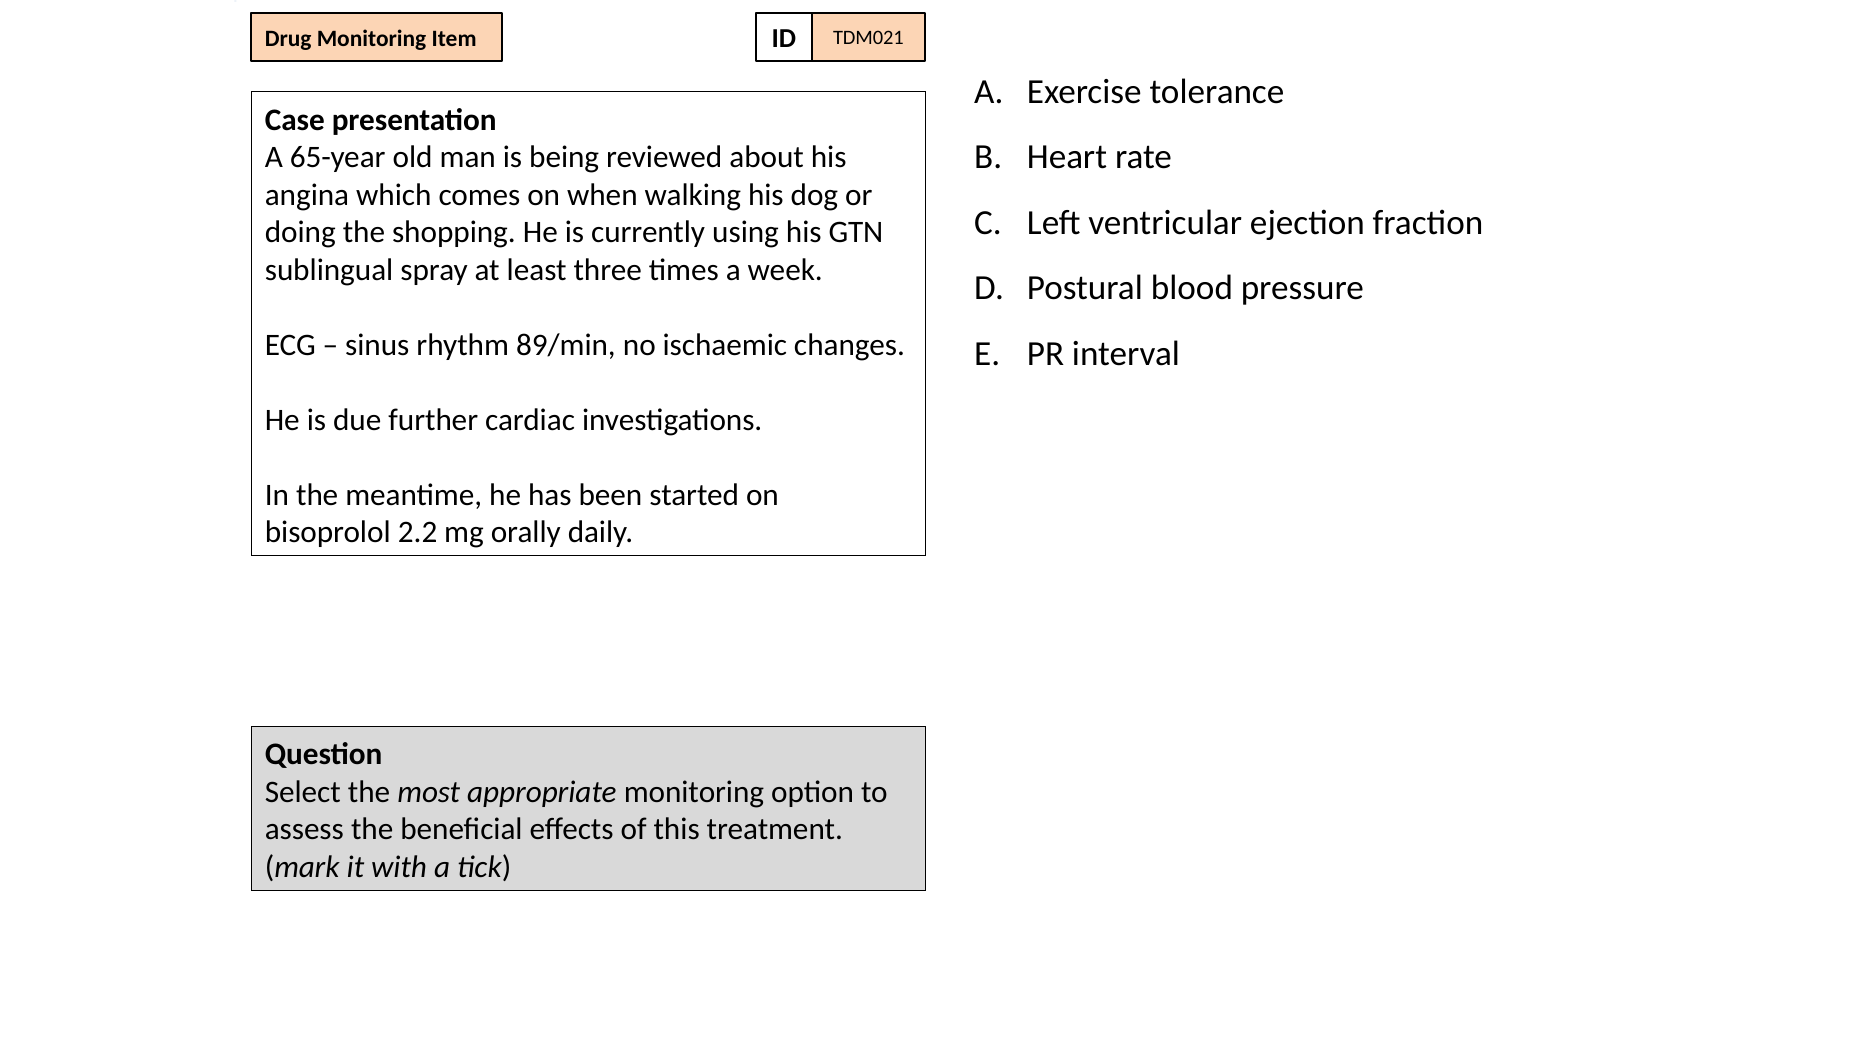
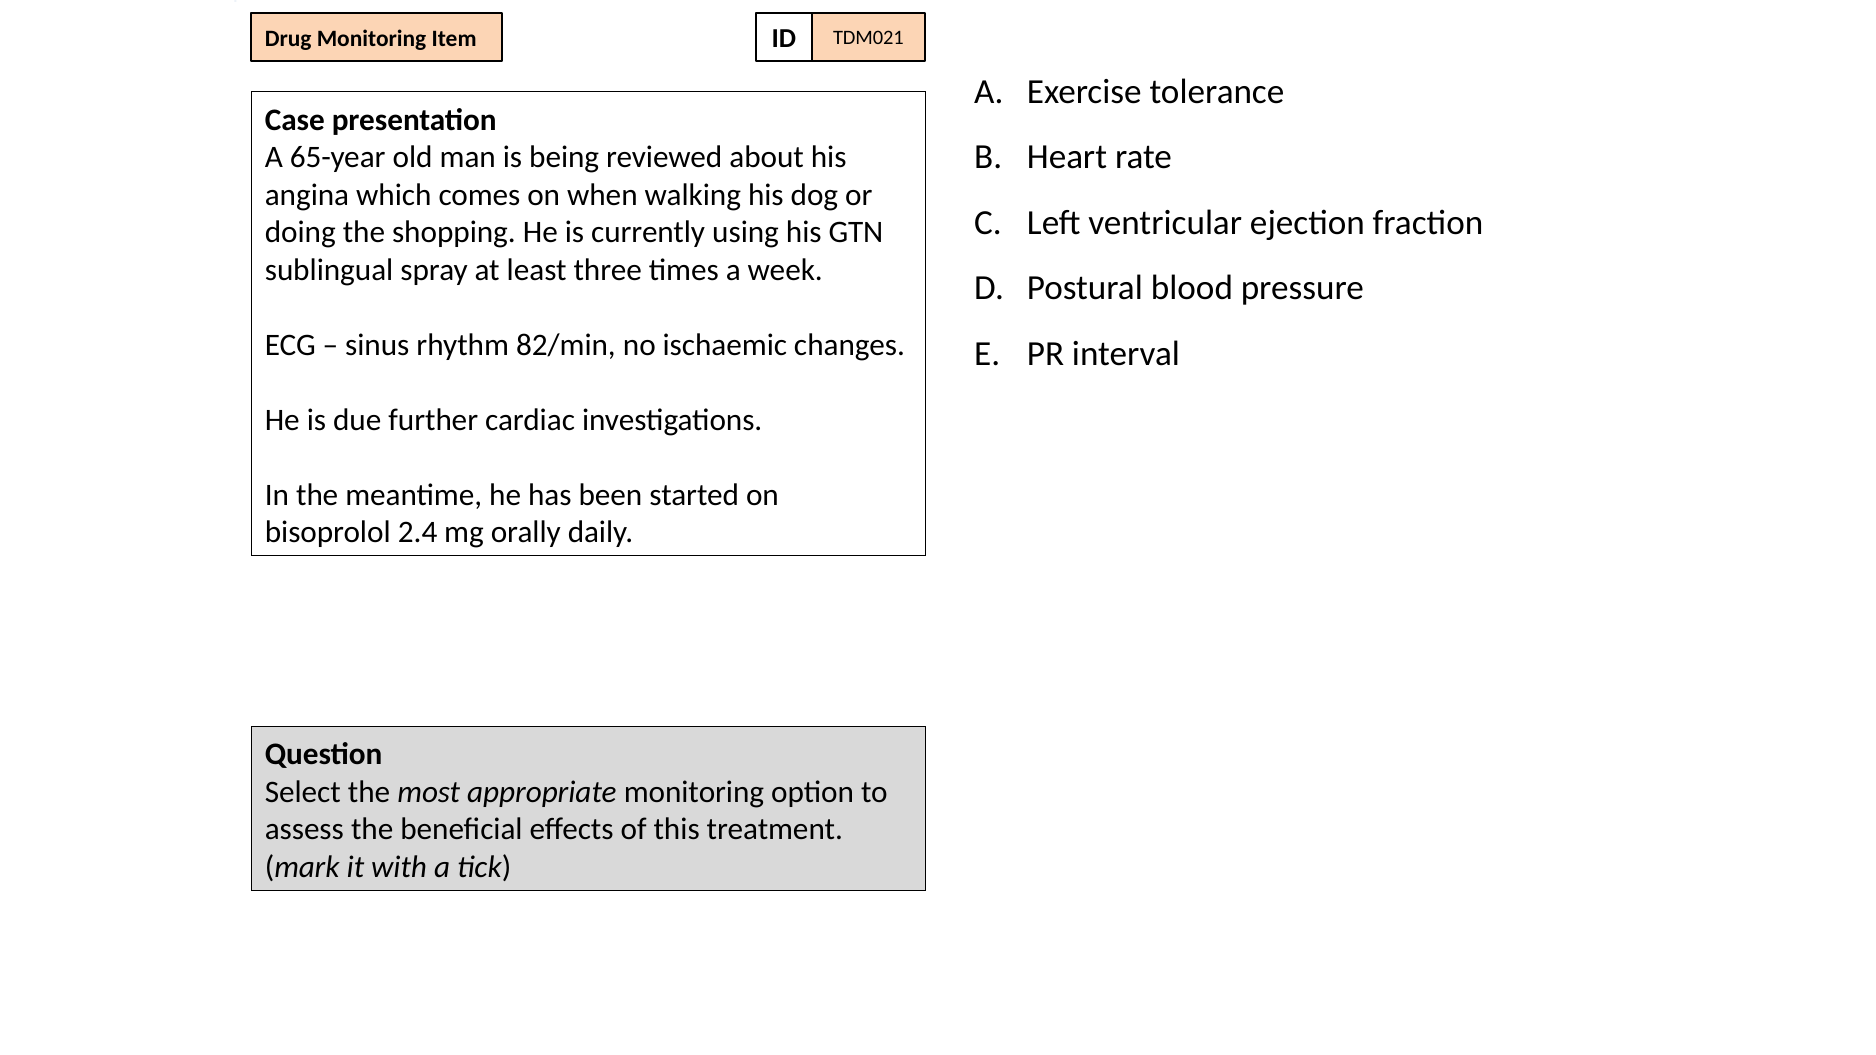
89/min: 89/min -> 82/min (566, 345)
2.2: 2.2 -> 2.4 (418, 532)
